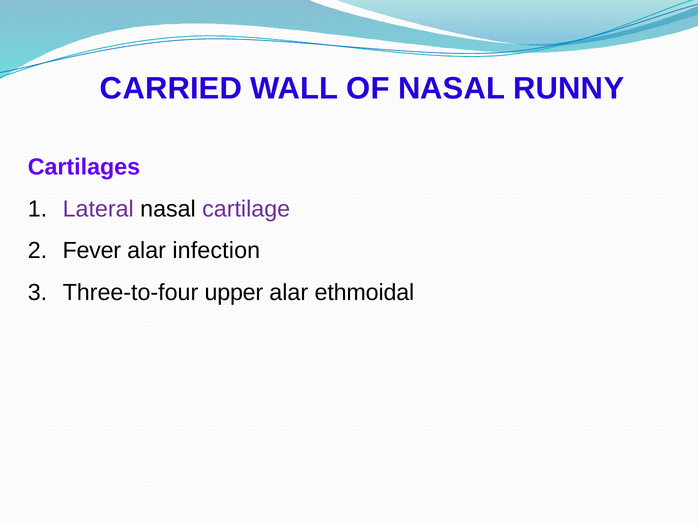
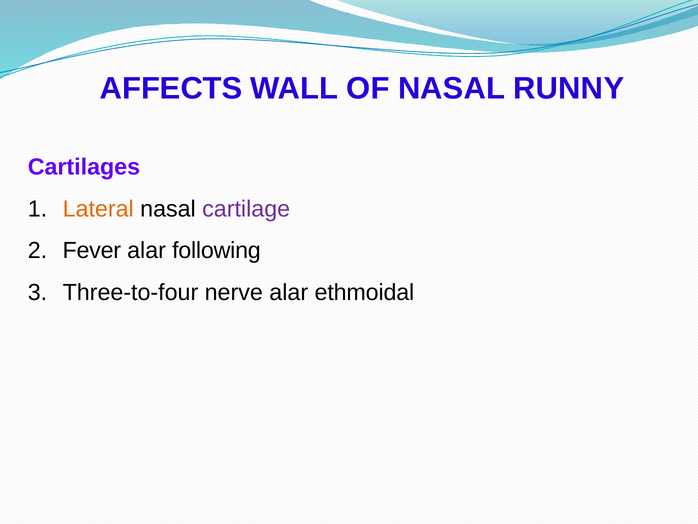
CARRIED: CARRIED -> AFFECTS (171, 88)
Lateral colour: purple -> orange (98, 209)
infection: infection -> following (216, 251)
upper: upper -> nerve (234, 292)
